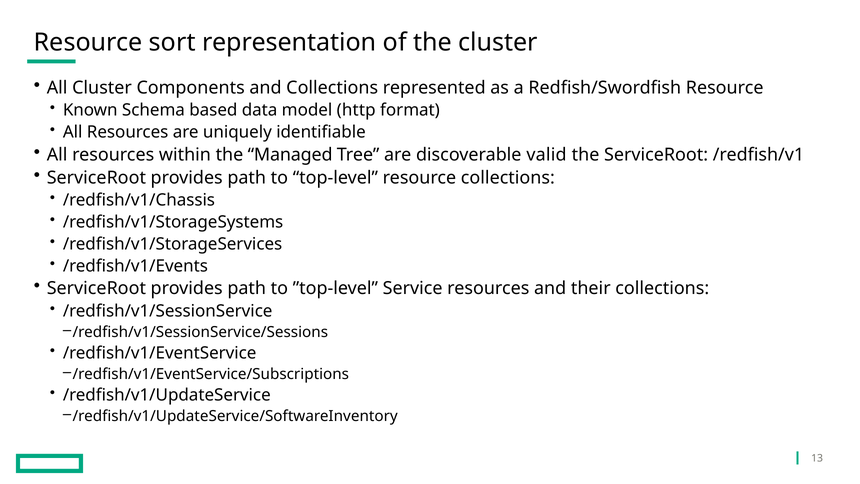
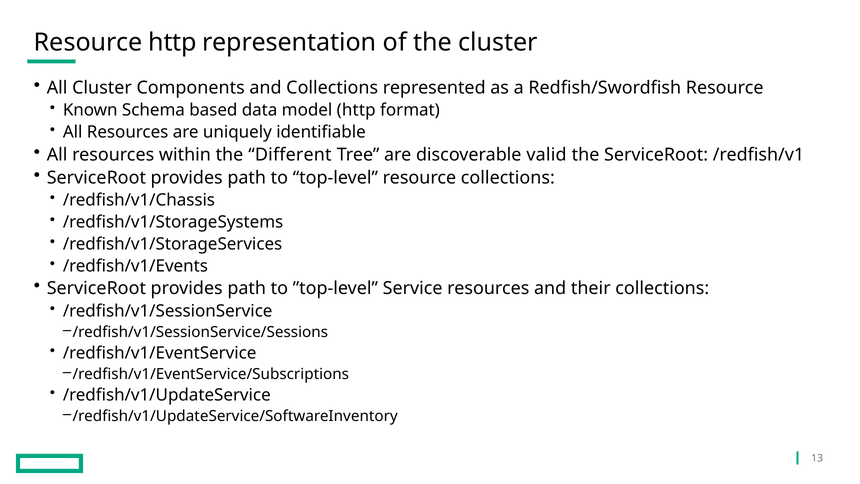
Resource sort: sort -> http (172, 42)
Managed: Managed -> Different (290, 155)
